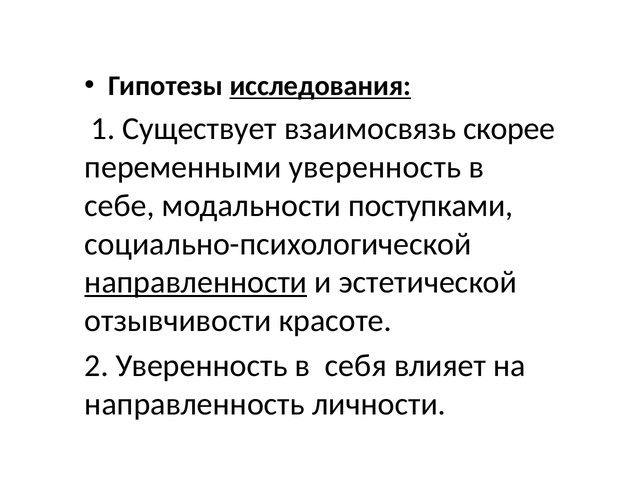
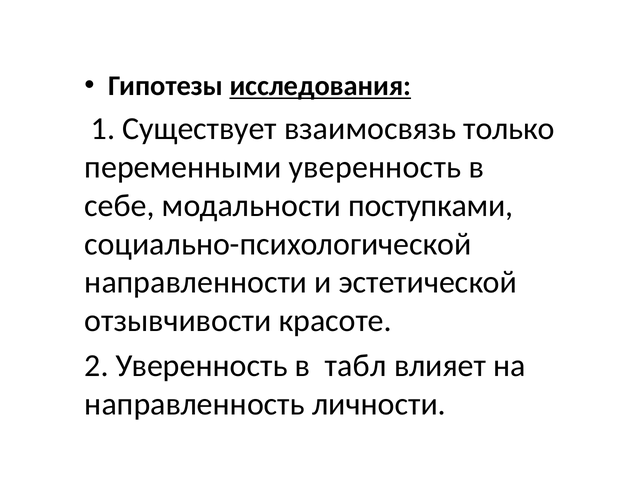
скорее: скорее -> только (509, 129)
направленности underline: present -> none (196, 282)
себя: себя -> табл (356, 366)
